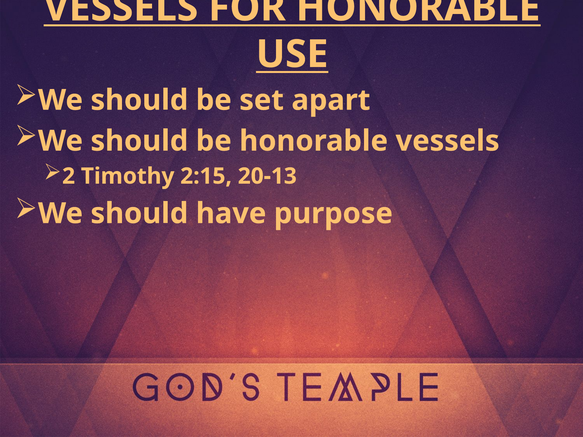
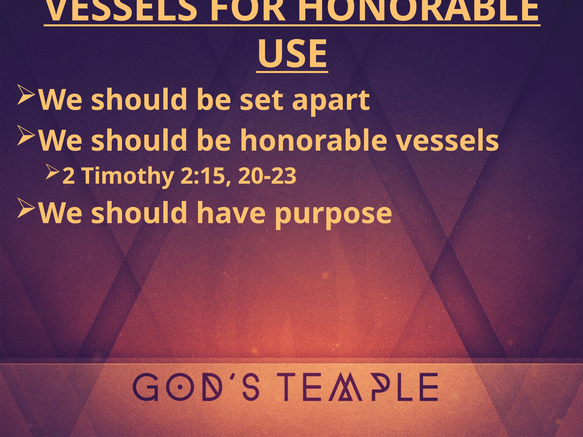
20-13: 20-13 -> 20-23 (267, 176)
